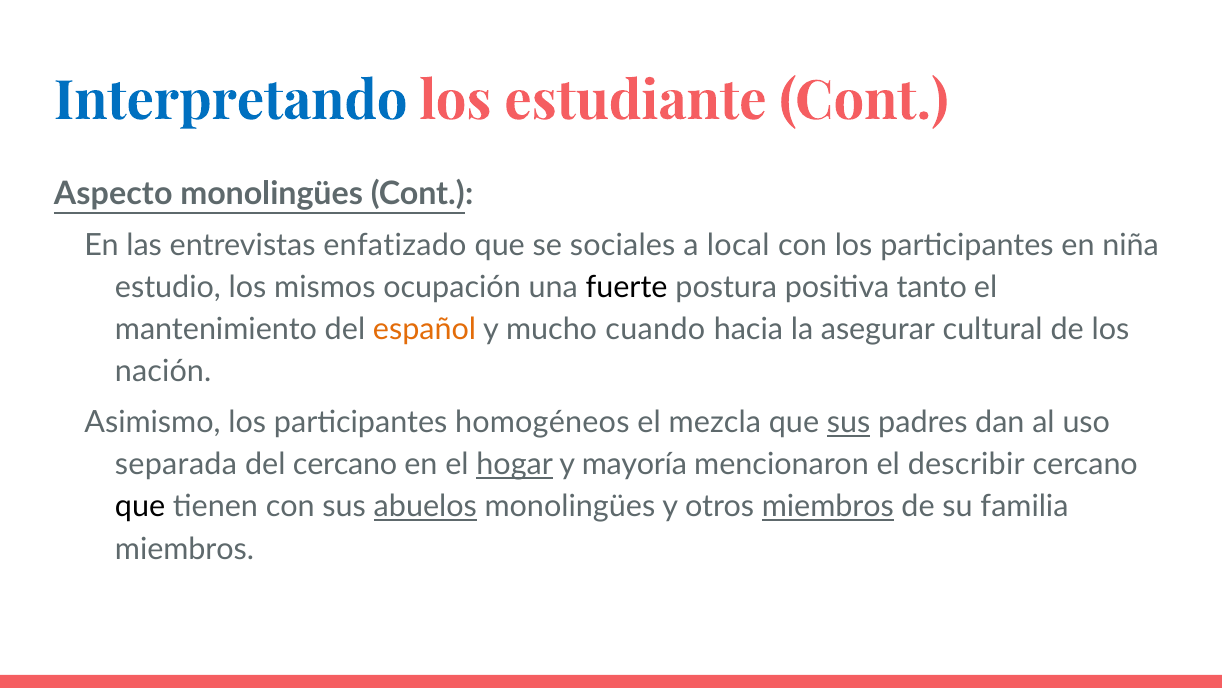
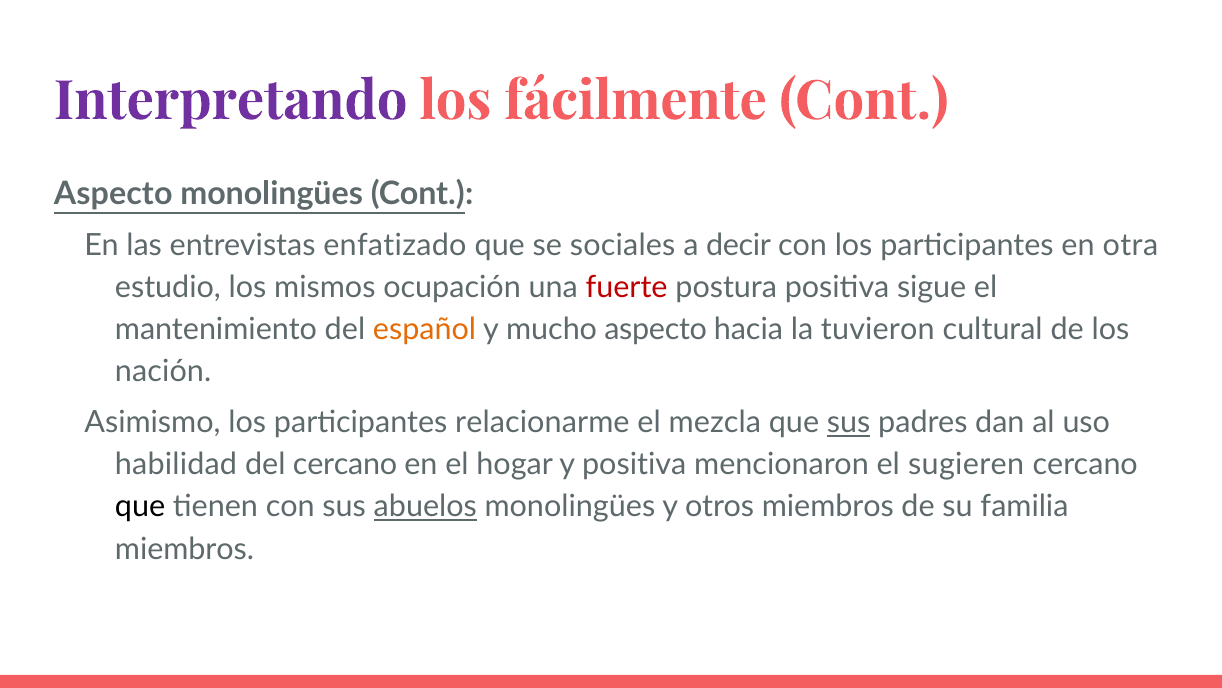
Interpretando colour: blue -> purple (231, 101)
estudiante: estudiante -> fácilmente (636, 101)
local: local -> decir (739, 245)
niña: niña -> otra (1130, 245)
fuerte colour: black -> red (627, 287)
tanto: tanto -> sigue (932, 287)
mucho cuando: cuando -> aspecto (656, 329)
asegurar: asegurar -> tuvieron (878, 329)
homogéneos: homogéneos -> relacionarme (542, 422)
separada: separada -> habilidad (176, 464)
hogar underline: present -> none (515, 464)
y mayoría: mayoría -> positiva (634, 464)
describir: describir -> sugieren (966, 464)
miembros underline: present -> none (828, 506)
